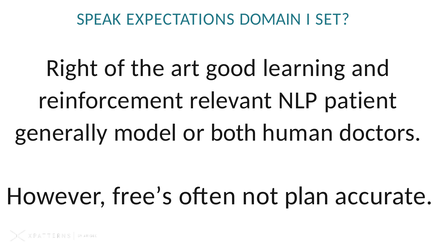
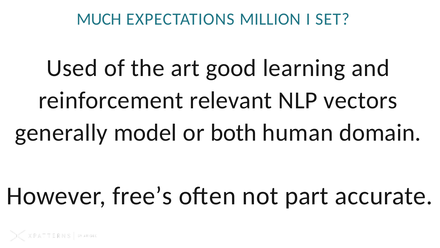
SPEAK: SPEAK -> MUCH (99, 19)
DOMAIN: DOMAIN -> MILLION (270, 19)
Right: Right -> Used (72, 68)
patient: patient -> vectors (361, 100)
doctors: doctors -> domain (380, 133)
plan: plan -> part (307, 196)
